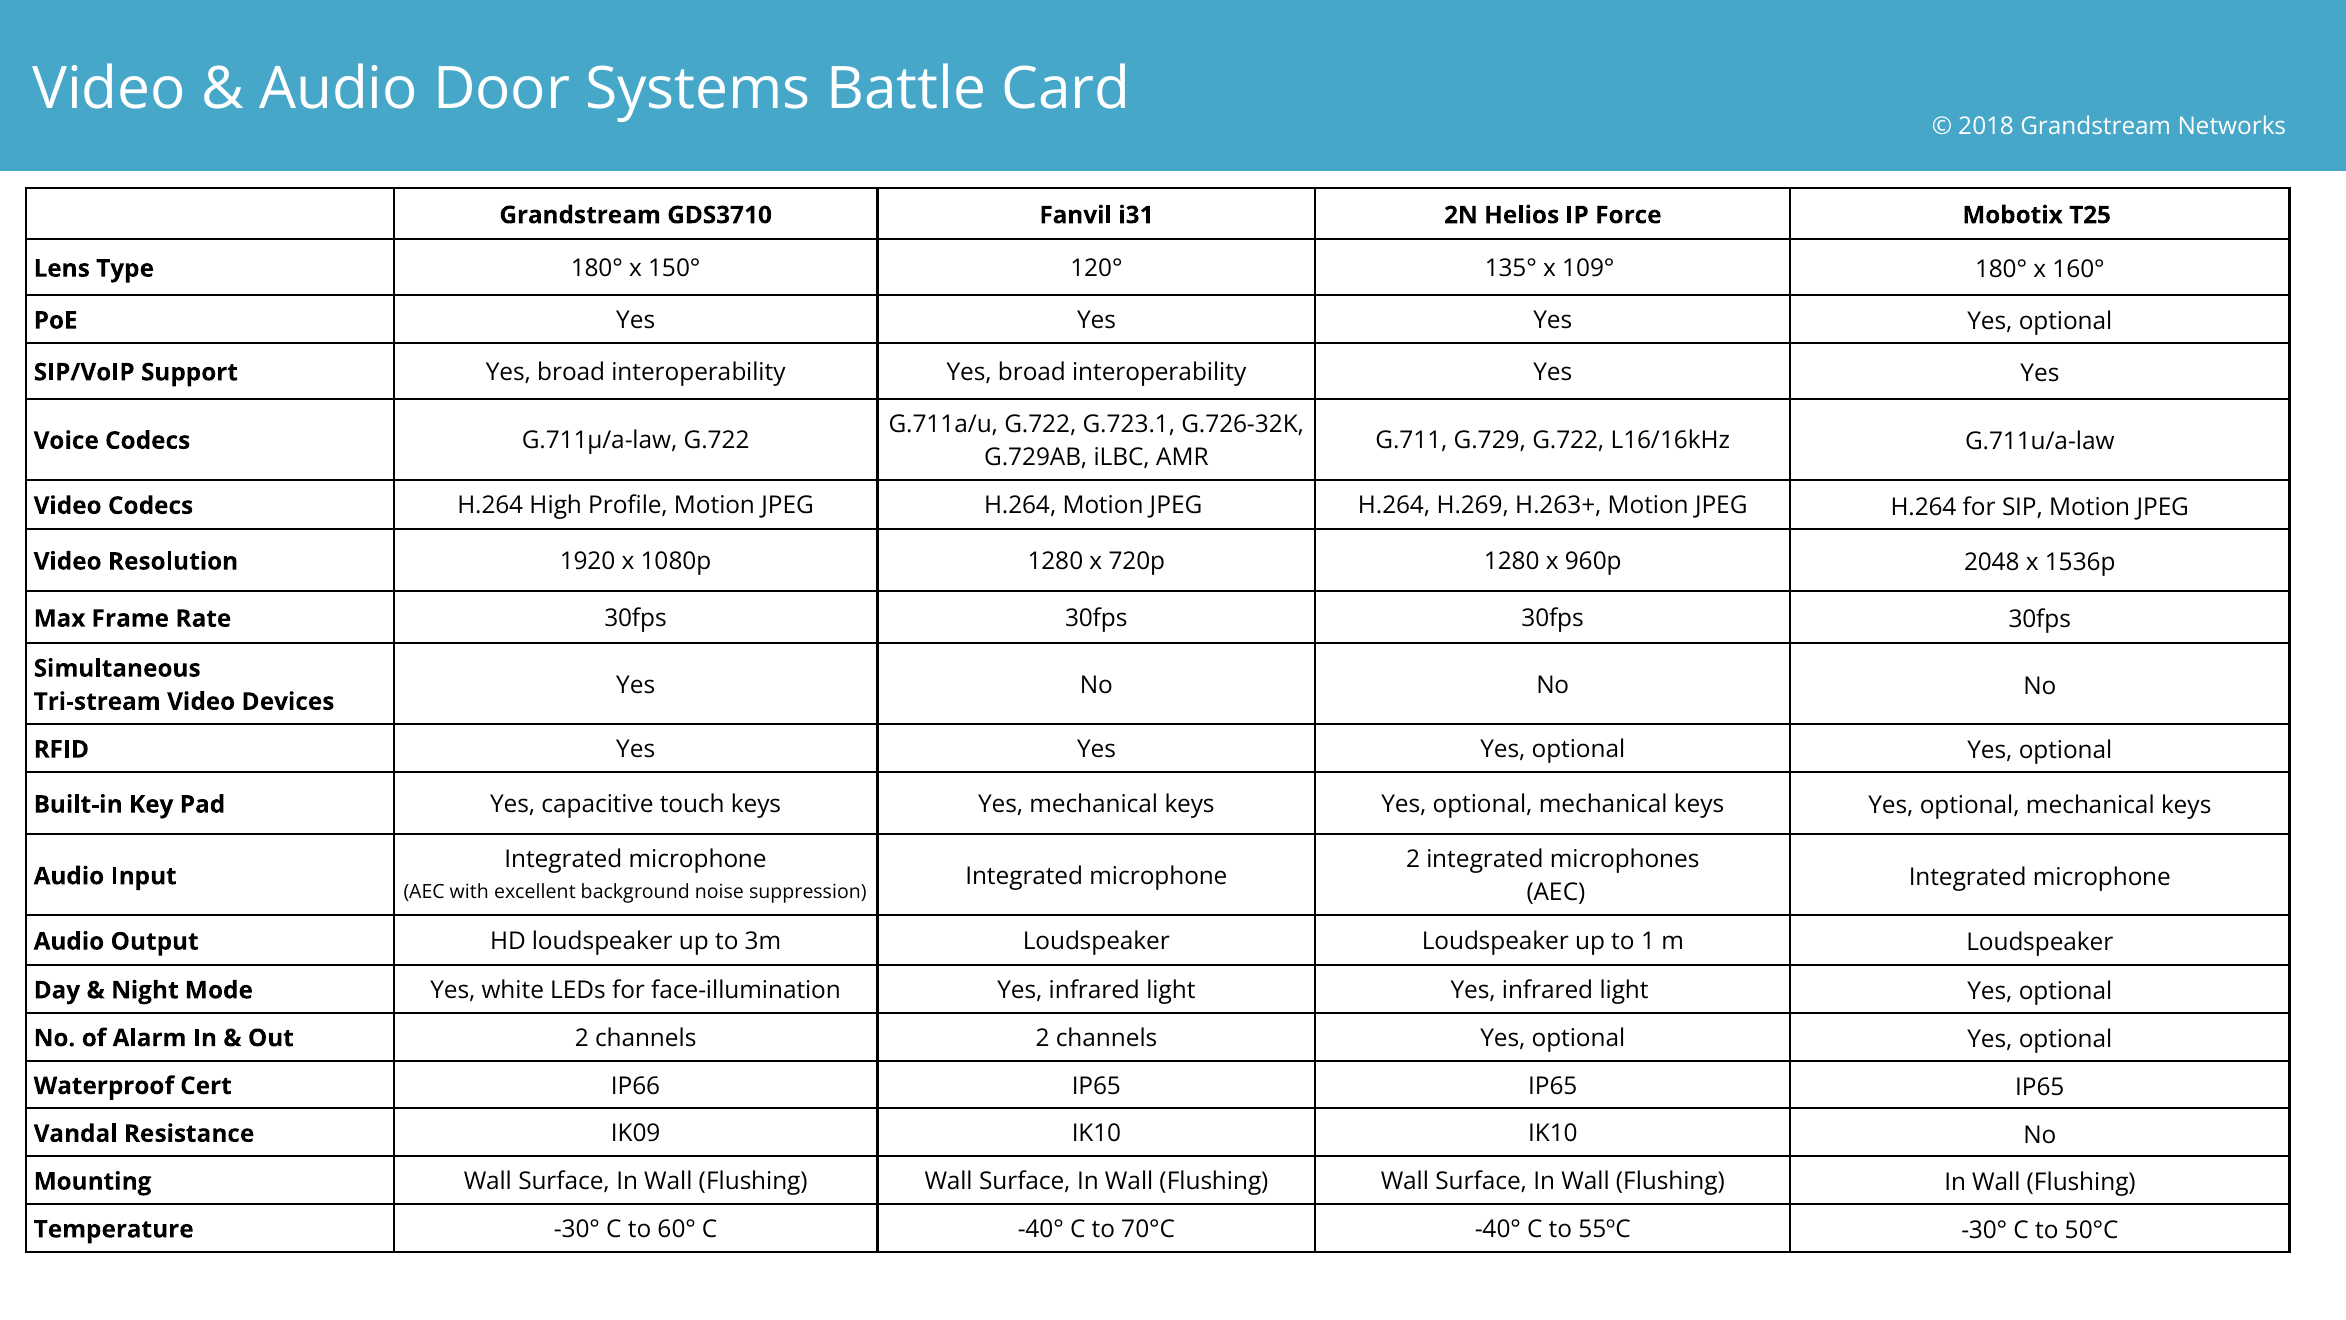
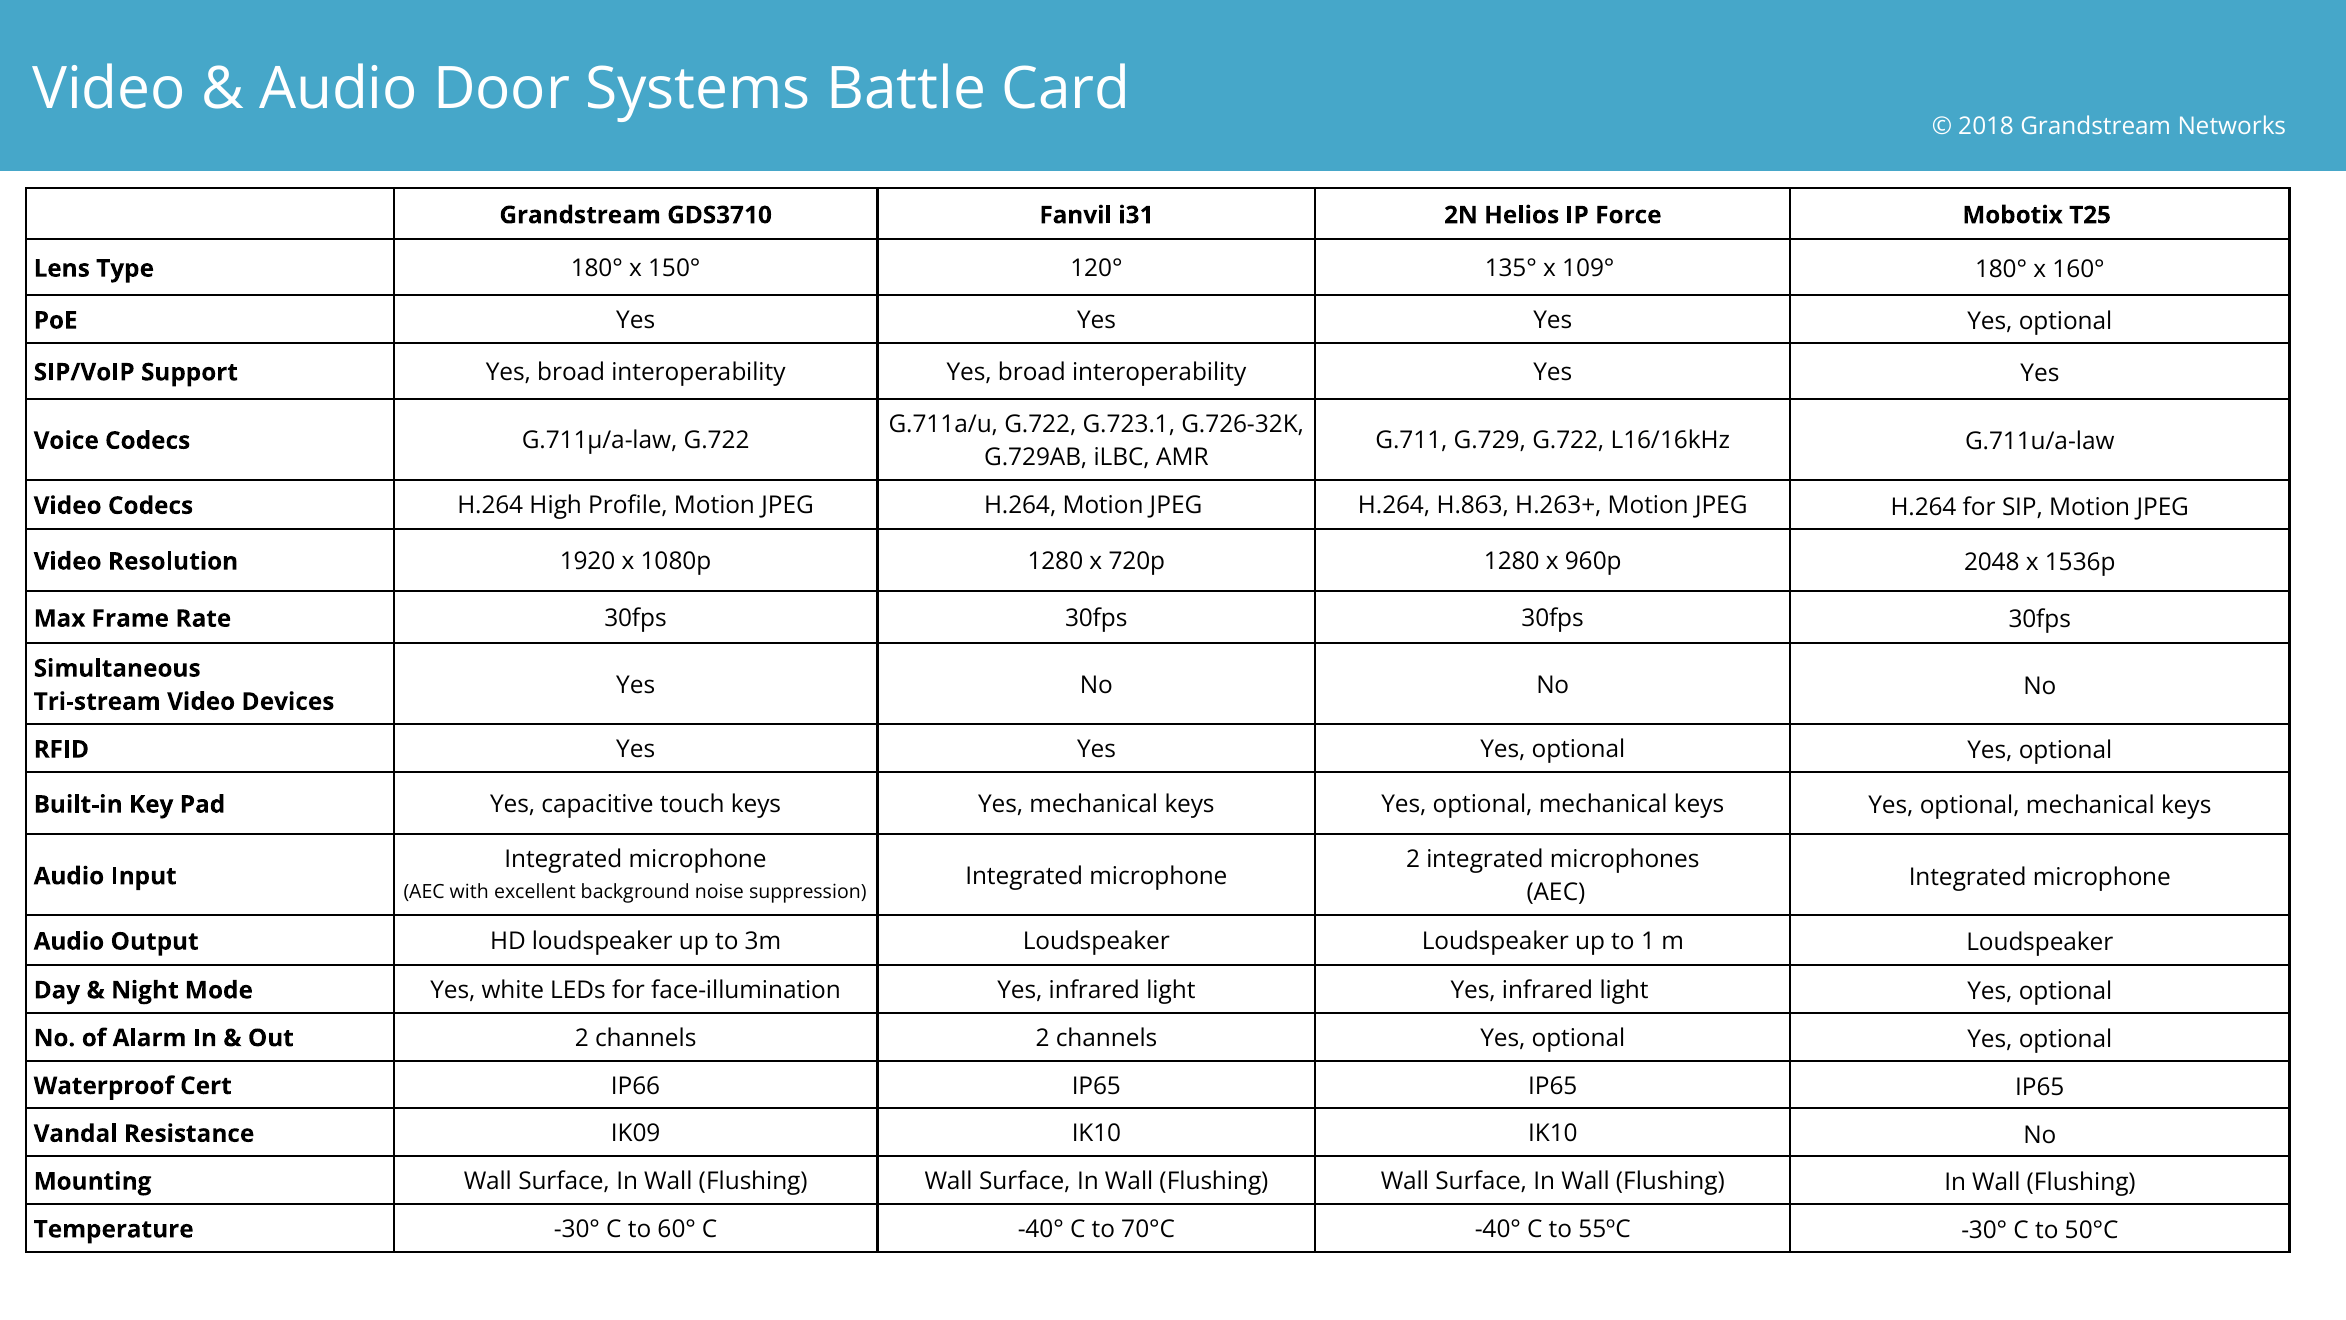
H.269: H.269 -> H.863 (1473, 506)
